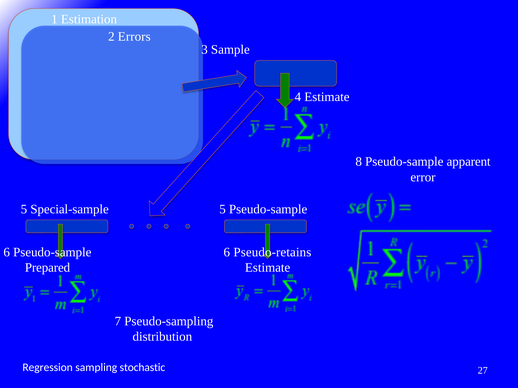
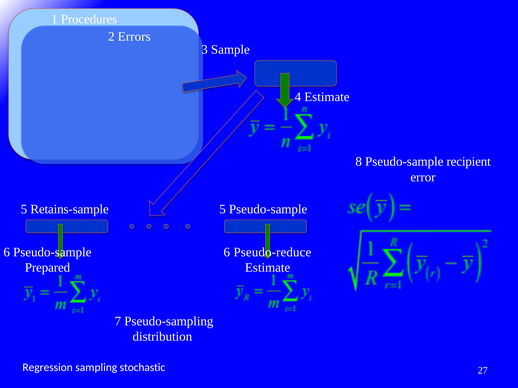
Estimation: Estimation -> Procedures (89, 19)
apparent: apparent -> recipient (469, 162)
Special-sample: Special-sample -> Retains-sample (70, 209)
Pseudo-retains: Pseudo-retains -> Pseudo-reduce (272, 253)
